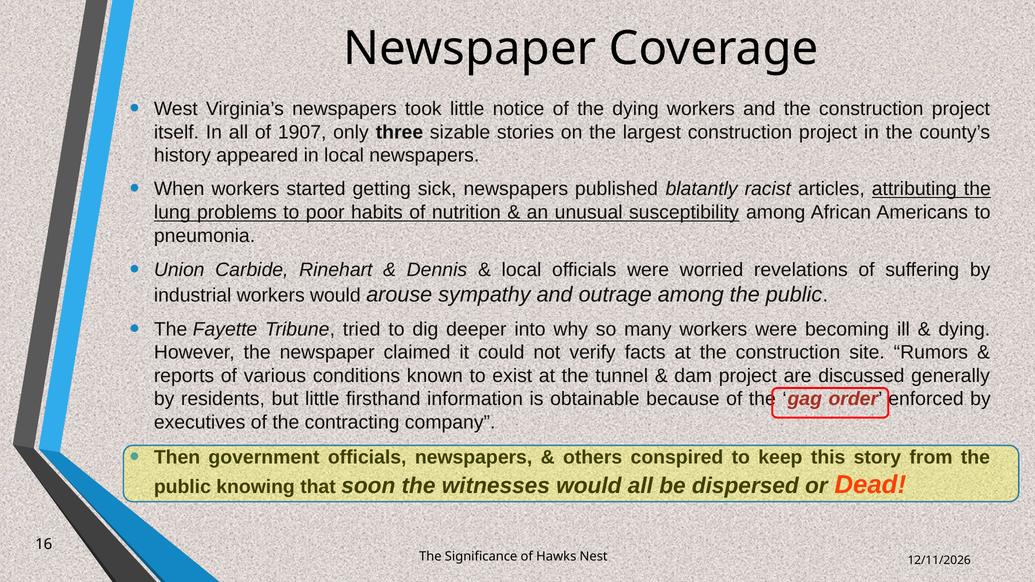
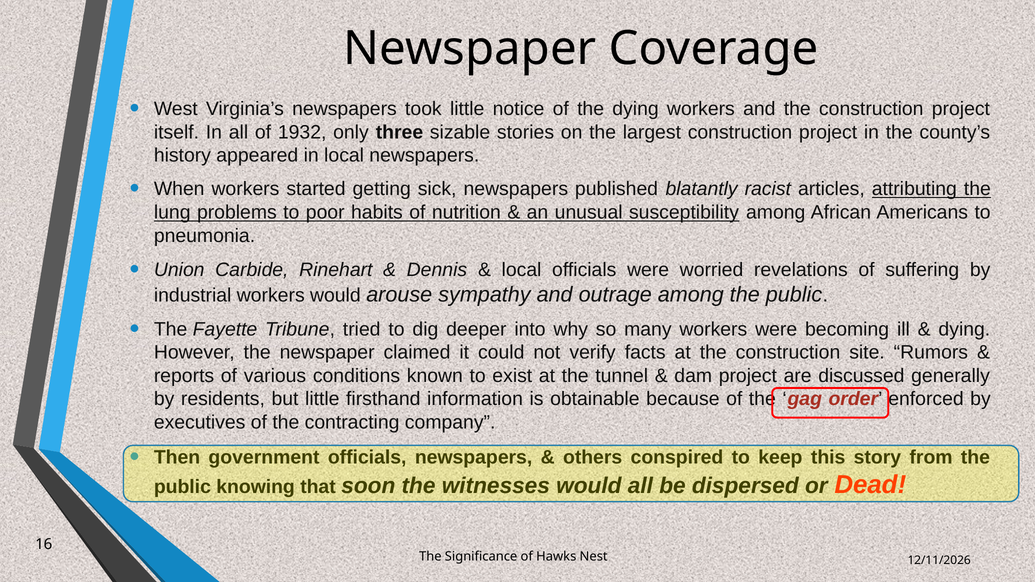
1907: 1907 -> 1932 (302, 132)
